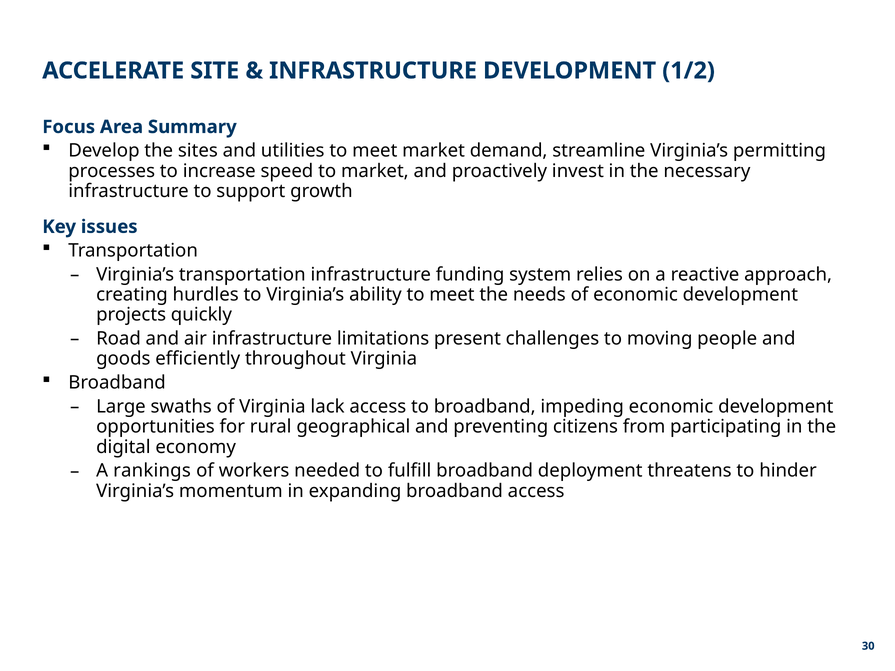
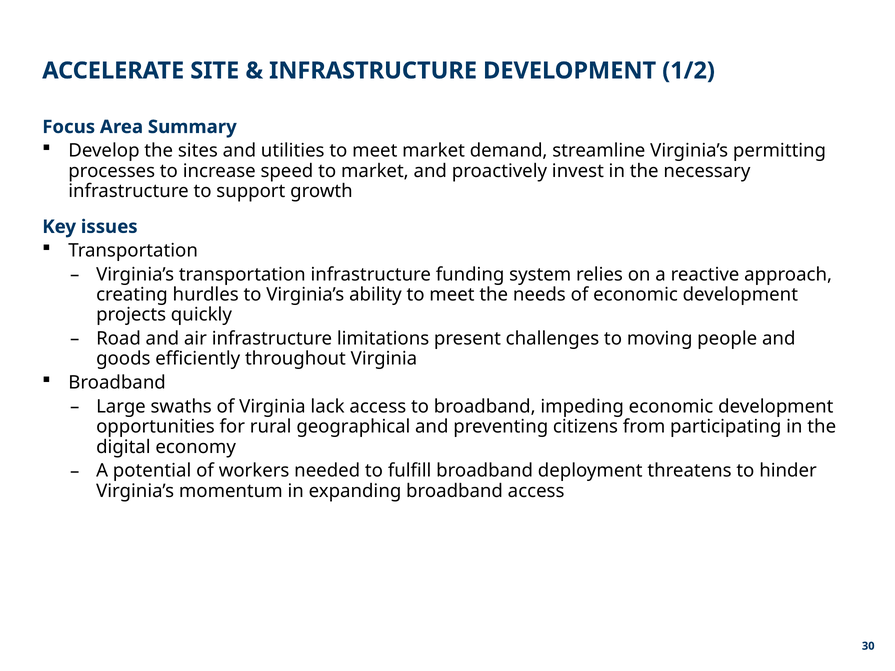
rankings: rankings -> potential (152, 471)
